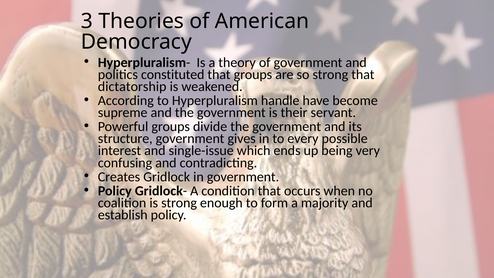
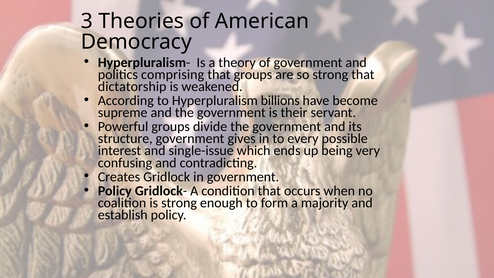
constituted: constituted -> comprising (173, 74)
handle: handle -> billions (280, 101)
